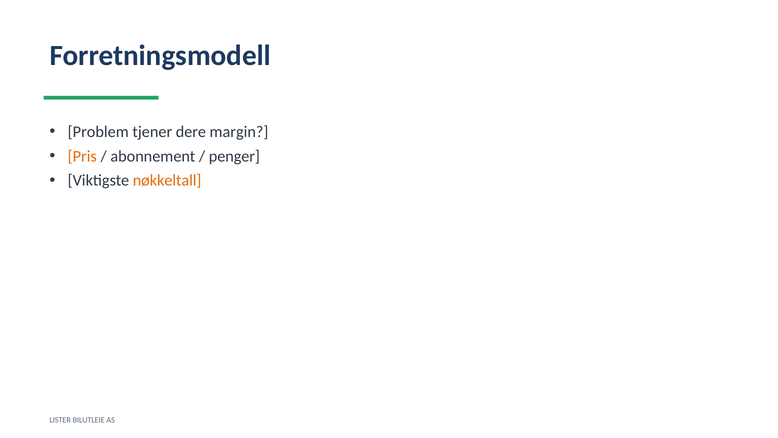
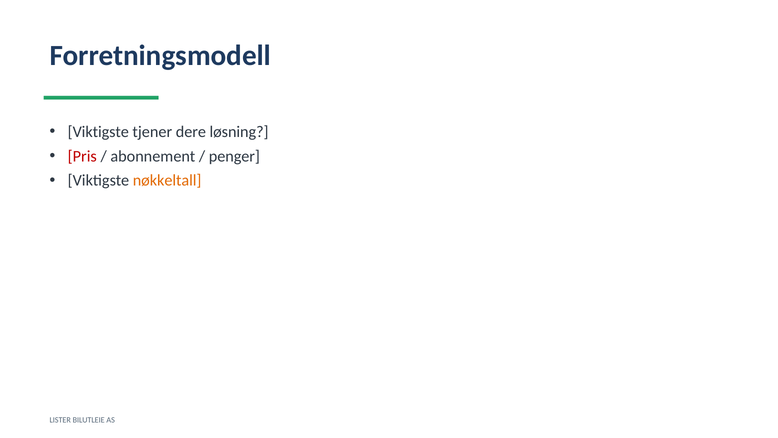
Problem: Problem -> Viktigste (98, 132)
margin: margin -> løsning (239, 132)
Pris colour: orange -> red (82, 156)
